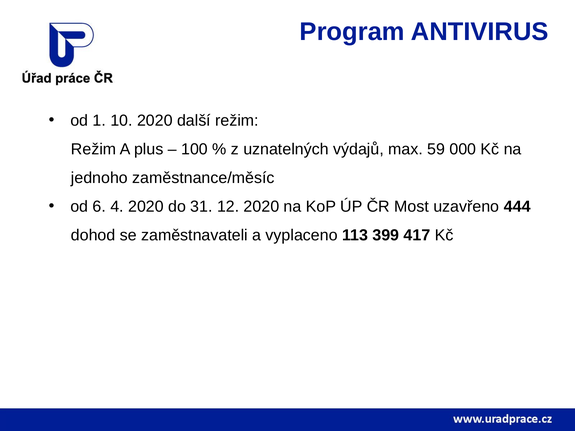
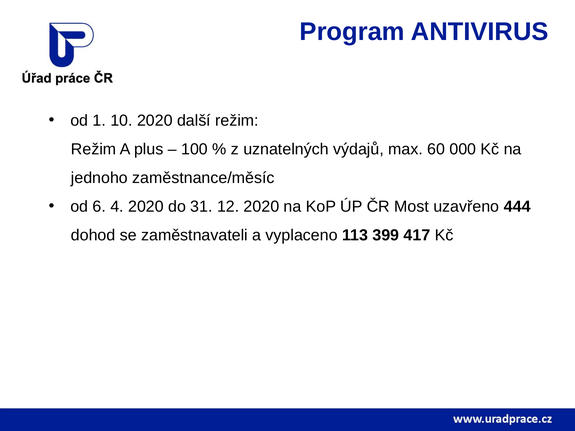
59: 59 -> 60 (436, 149)
